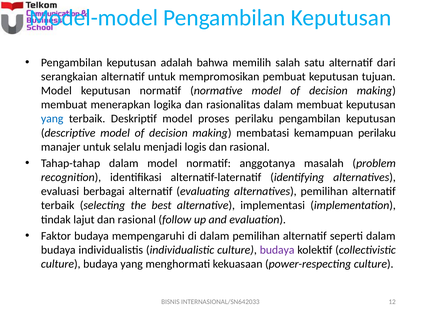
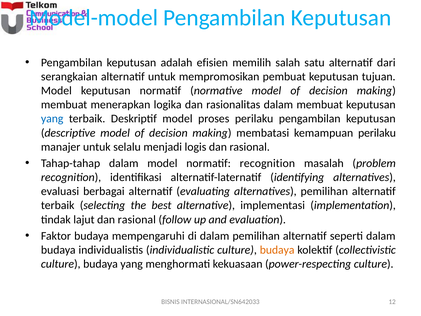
bahwa: bahwa -> efisien (212, 63)
normatif anggotanya: anggotanya -> recognition (267, 163)
budaya colour: purple -> orange (277, 250)
